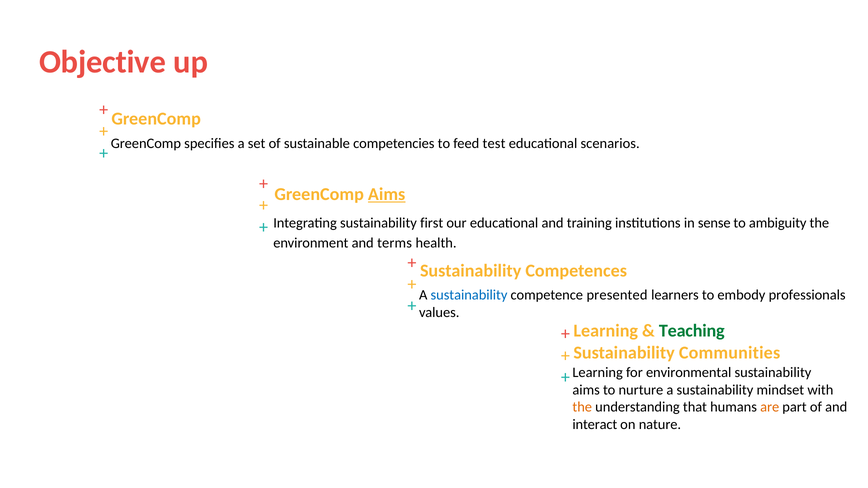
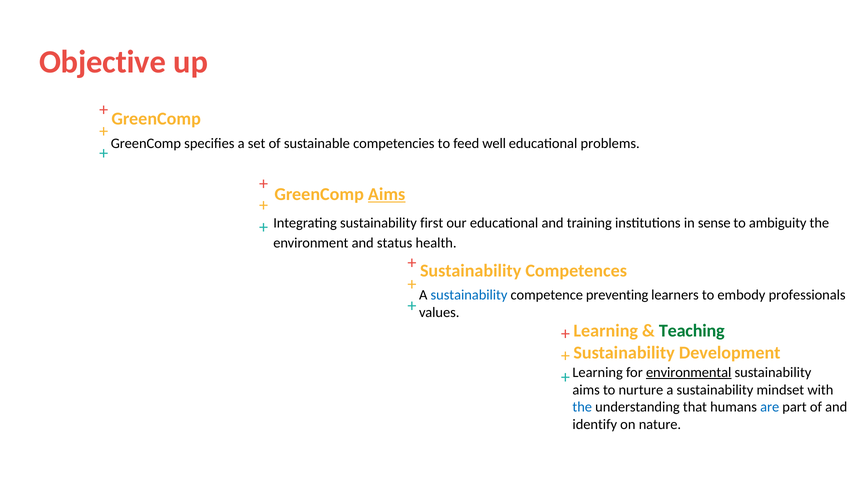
test: test -> well (494, 144)
scenarios: scenarios -> problems (610, 144)
terms: terms -> status (395, 243)
presented: presented -> preventing (617, 295)
Communities: Communities -> Development (730, 353)
environmental underline: none -> present (689, 373)
the colour: orange -> blue (582, 407)
are colour: orange -> blue (770, 407)
interact: interact -> identify (595, 425)
